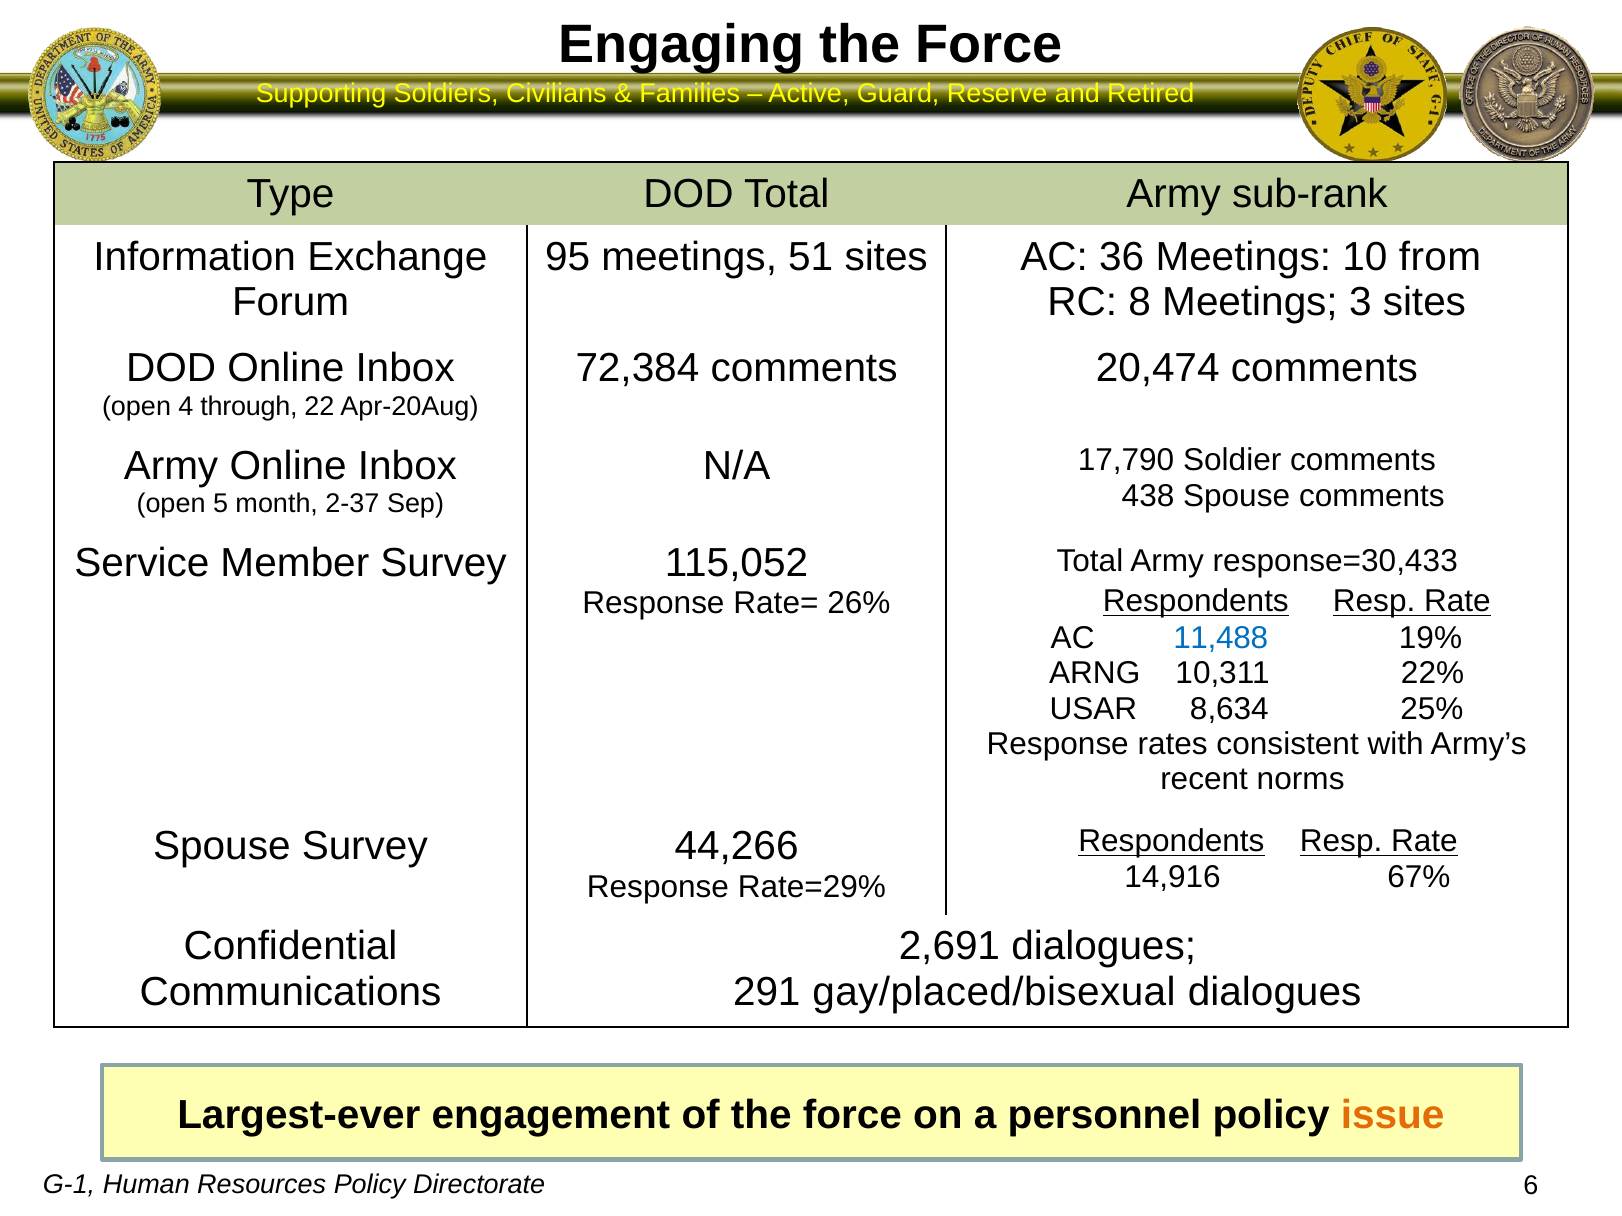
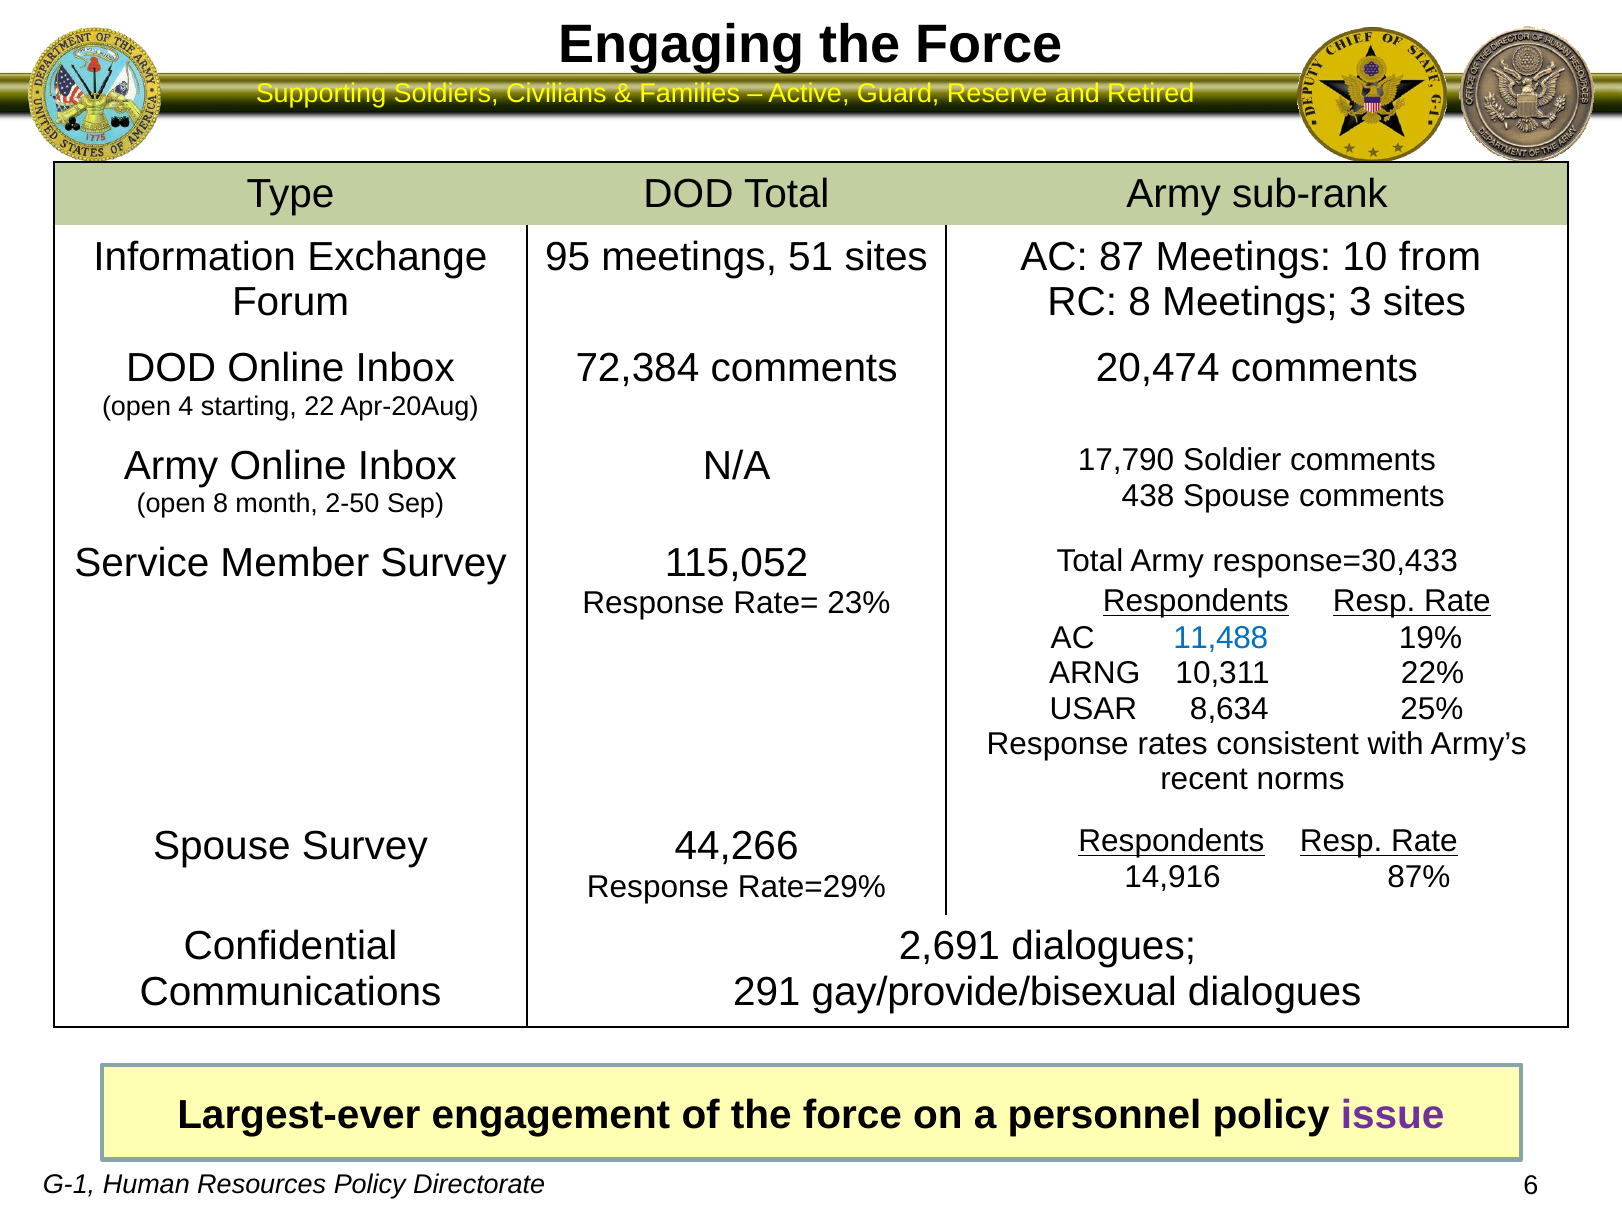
36: 36 -> 87 (1122, 257)
through: through -> starting (249, 406)
open 5: 5 -> 8 (221, 504)
2-37: 2-37 -> 2-50 (352, 504)
26%: 26% -> 23% (859, 603)
67%: 67% -> 87% (1419, 877)
gay/placed/bisexual: gay/placed/bisexual -> gay/provide/bisexual (994, 992)
issue colour: orange -> purple (1393, 1115)
